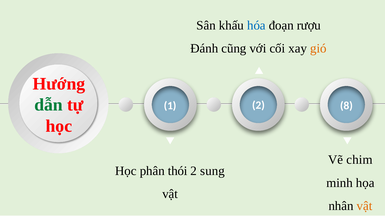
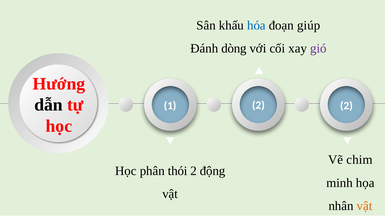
rượu: rượu -> giúp (309, 25)
cũng: cũng -> dòng (234, 49)
gió colour: orange -> purple (318, 49)
dẫn colour: green -> black (48, 105)
2 8: 8 -> 2 (347, 106)
sung: sung -> động (213, 171)
